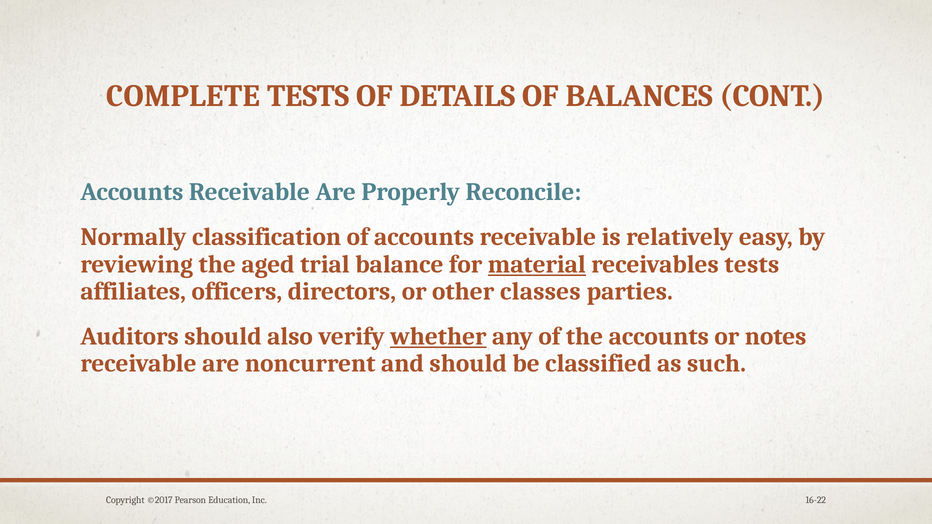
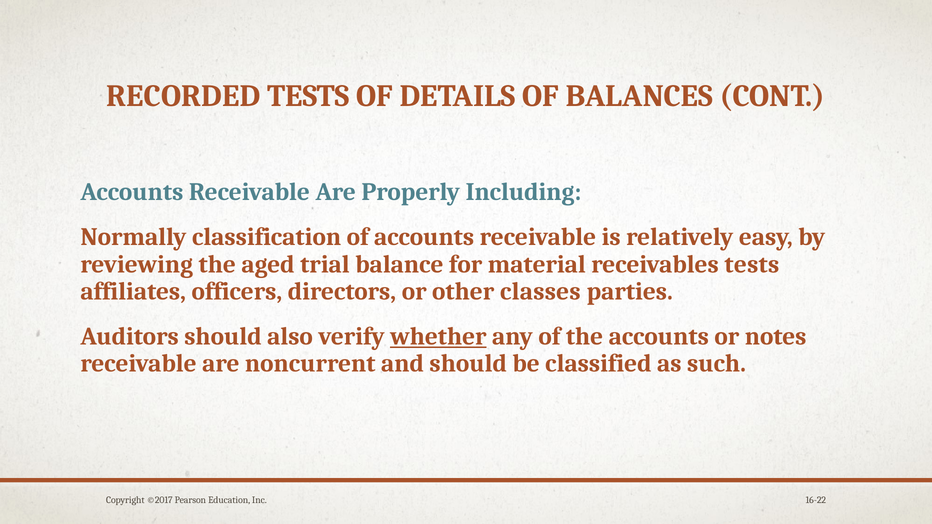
COMPLETE: COMPLETE -> RECORDED (183, 96)
Reconcile: Reconcile -> Including (523, 192)
material underline: present -> none (537, 264)
